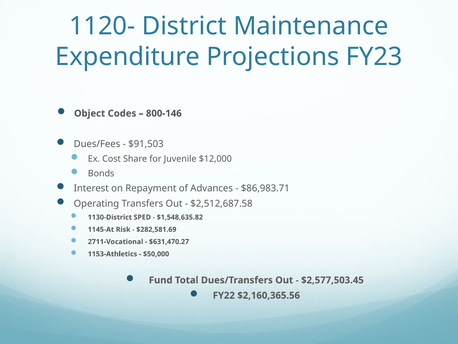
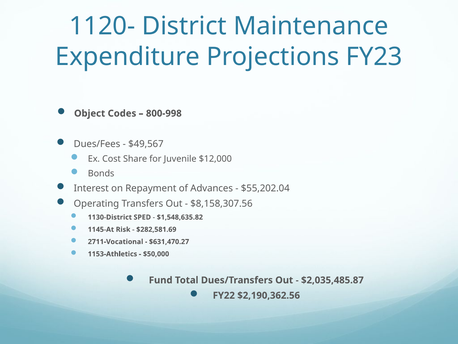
800-146: 800-146 -> 800-998 (164, 113)
$91,503: $91,503 -> $49,567 (146, 144)
$86,983.71: $86,983.71 -> $55,202.04 (265, 188)
$2,512,687.58: $2,512,687.58 -> $8,158,307.56 (221, 203)
$2,577,503.45: $2,577,503.45 -> $2,035,485.87 (332, 280)
$2,160,365.56: $2,160,365.56 -> $2,190,362.56 (269, 295)
